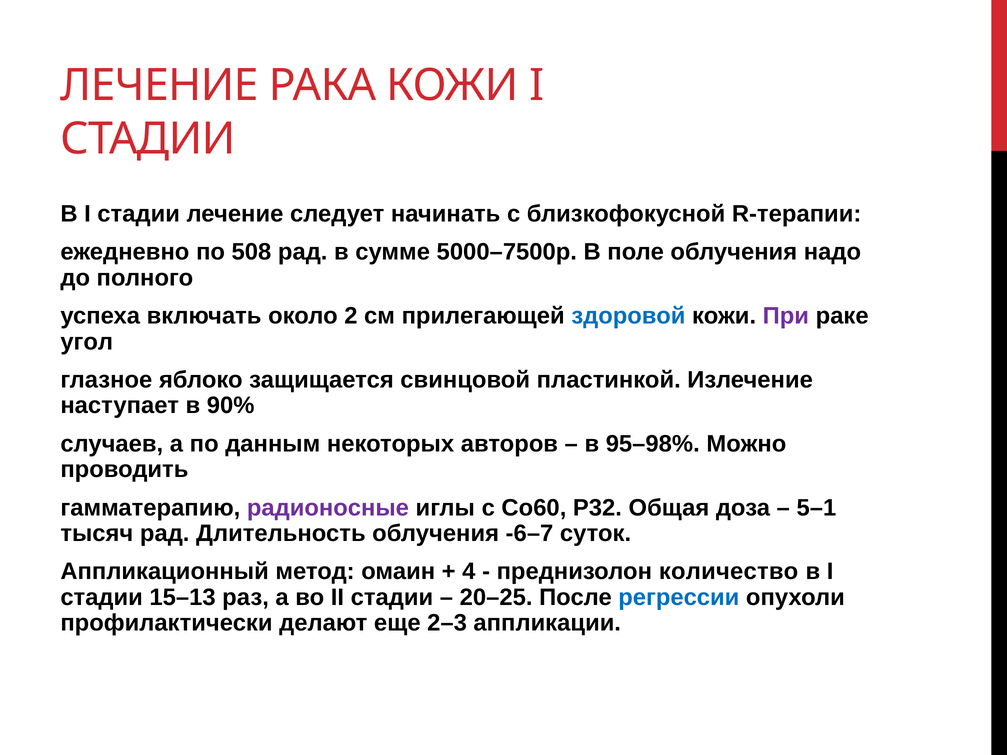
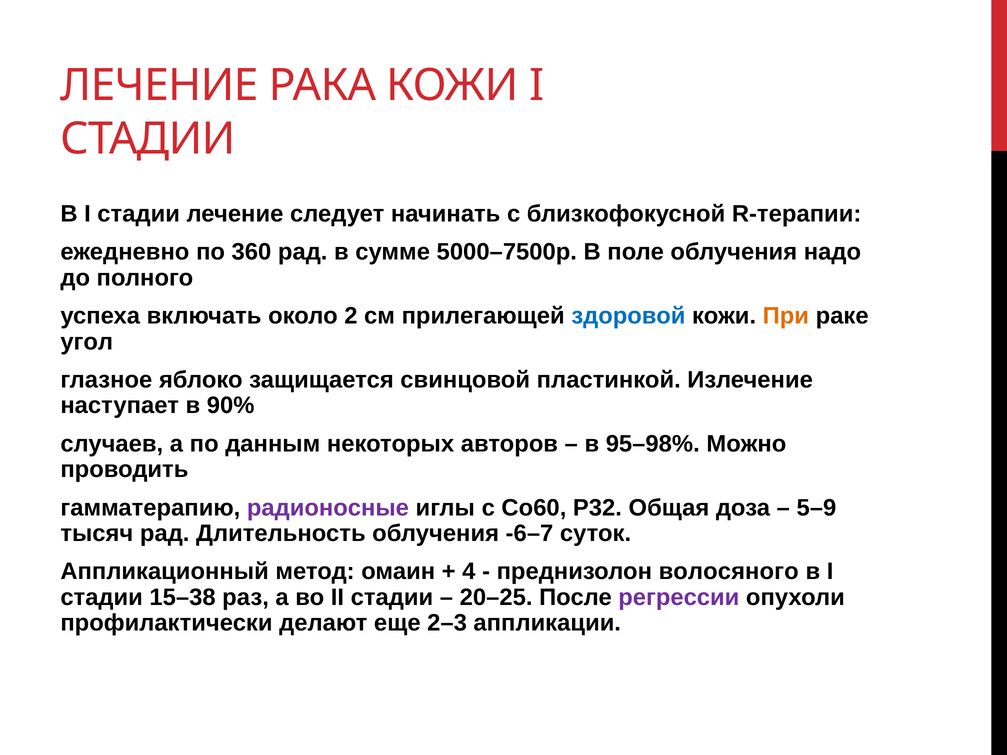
508: 508 -> 360 (251, 252)
При colour: purple -> orange (786, 316)
5–1: 5–1 -> 5–9 (816, 508)
количество: количество -> волосяного (729, 572)
15–13: 15–13 -> 15–38 (183, 597)
регрессии colour: blue -> purple (679, 597)
